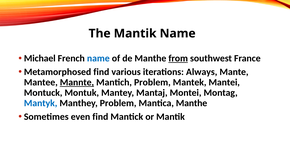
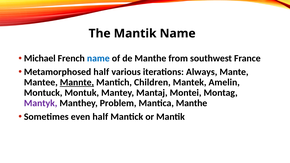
from underline: present -> none (178, 58)
Metamorphosed find: find -> half (101, 72)
Mantich Problem: Problem -> Children (152, 82)
Mantei: Mantei -> Amelin (224, 82)
Mantyk colour: blue -> purple (41, 103)
even find: find -> half (100, 117)
